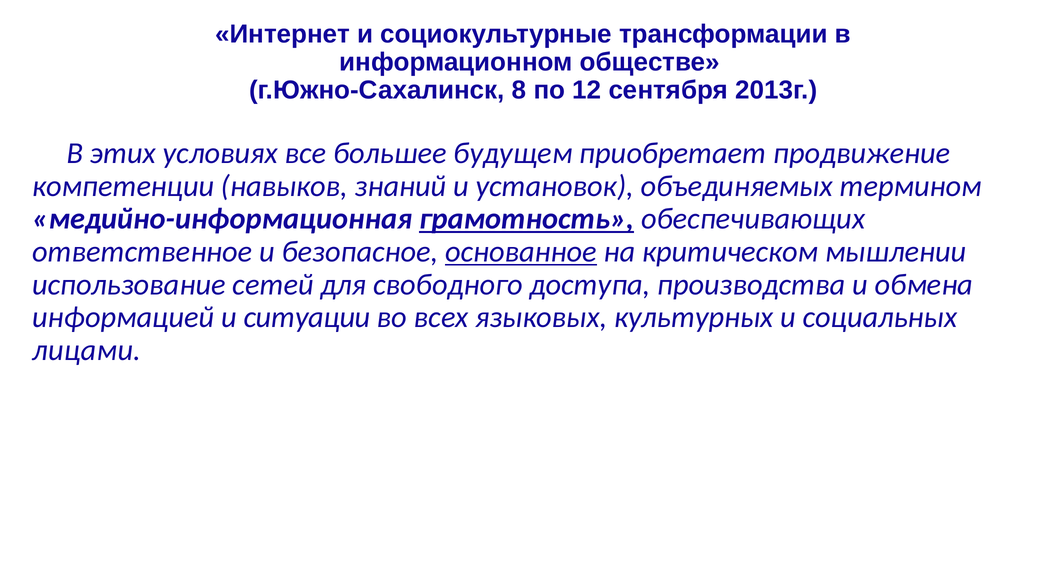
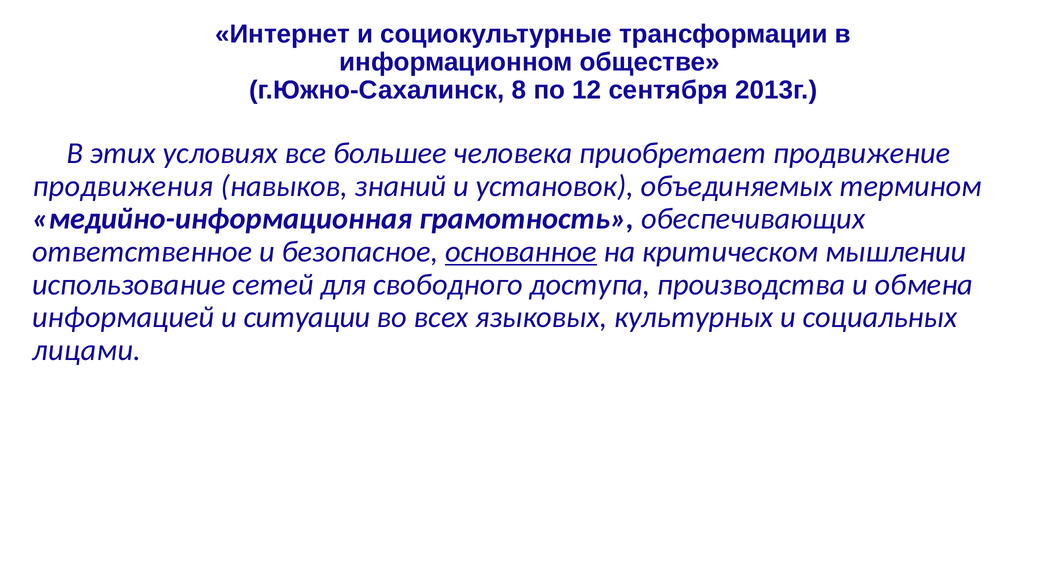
будущем: будущем -> человека (513, 153)
компетенции: компетенции -> продвижения (123, 186)
грамотность underline: present -> none (527, 219)
